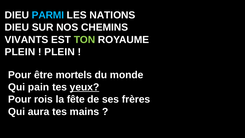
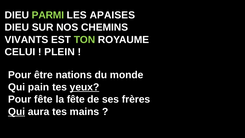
PARMI colour: light blue -> light green (48, 15)
NATIONS: NATIONS -> APAISES (112, 15)
PLEIN: PLEIN -> CELUI (20, 52)
mortels: mortels -> nations (74, 75)
Pour rois: rois -> fête (43, 99)
Qui underline: none -> present (17, 112)
